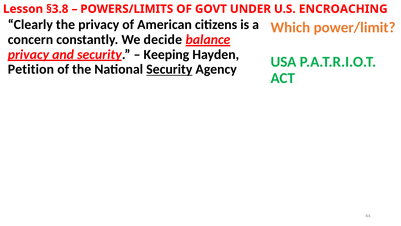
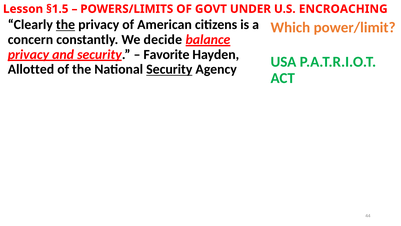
§3.8: §3.8 -> §1.5 (57, 9)
the underline: none -> present (66, 25)
Keeping: Keeping -> Favorite (166, 54)
Petition: Petition -> Allotted (31, 69)
